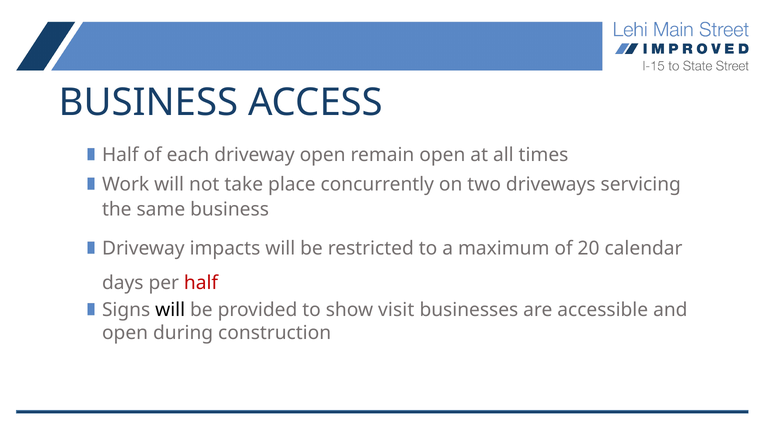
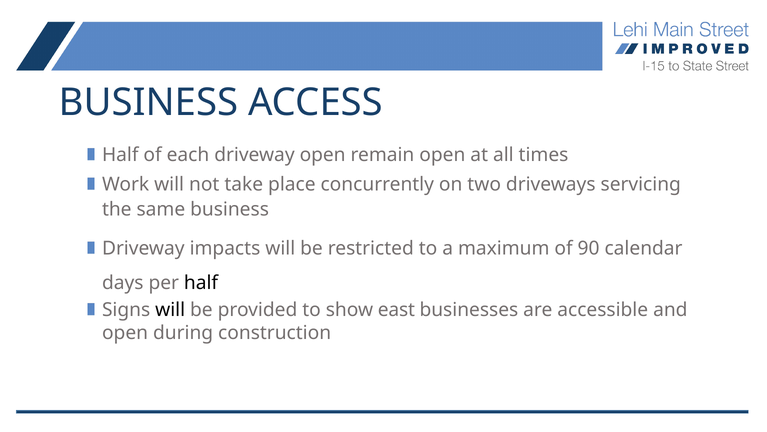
20: 20 -> 90 (589, 248)
half colour: red -> black (201, 282)
visit: visit -> east (396, 309)
